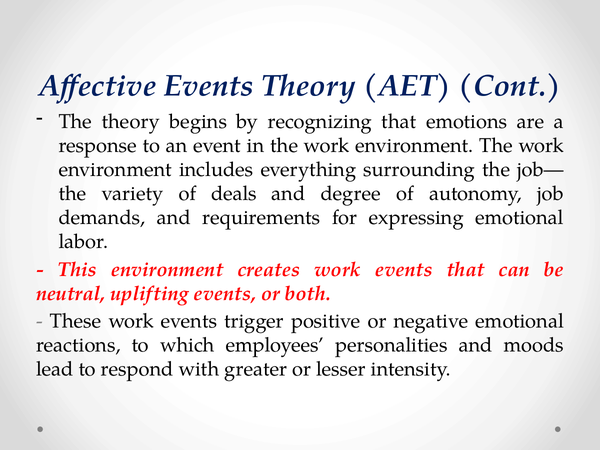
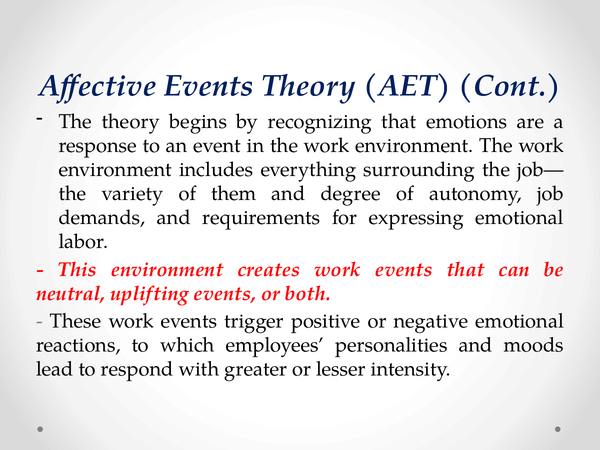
deals: deals -> them (234, 193)
